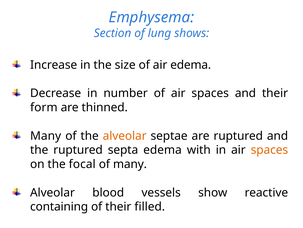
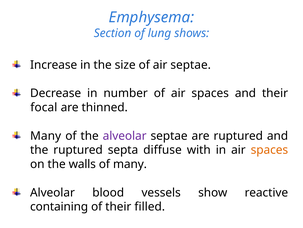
air edema: edema -> septae (191, 65)
form: form -> focal (44, 107)
alveolar colour: orange -> purple (125, 135)
septa edema: edema -> diffuse (162, 150)
focal: focal -> walls (82, 164)
